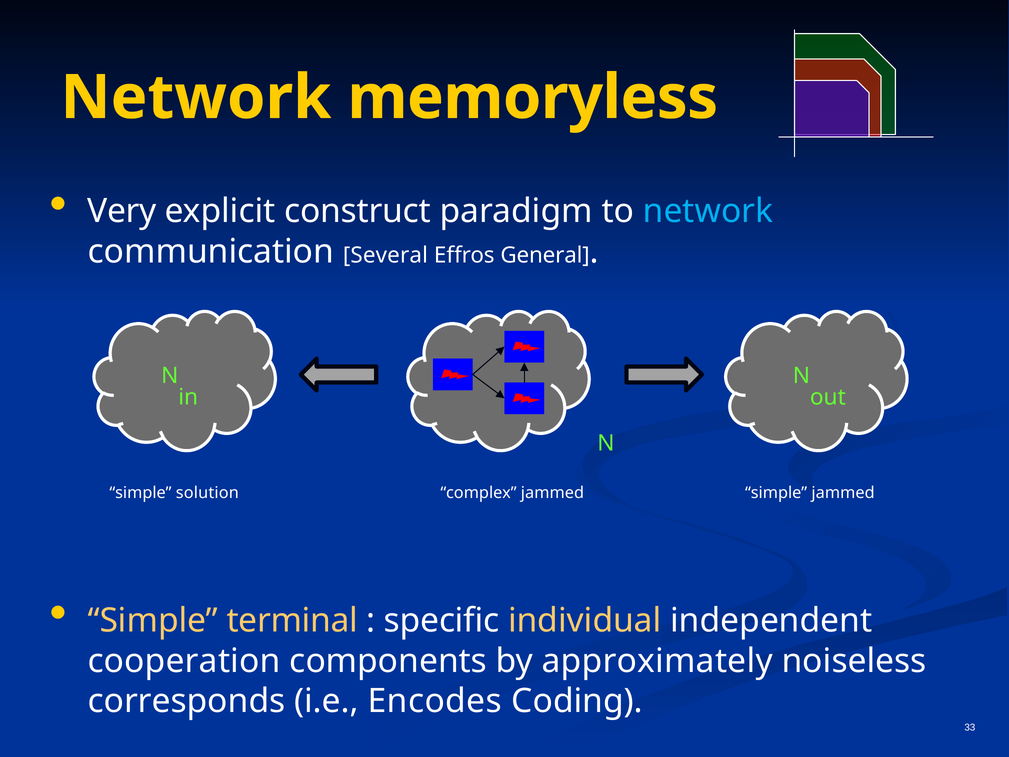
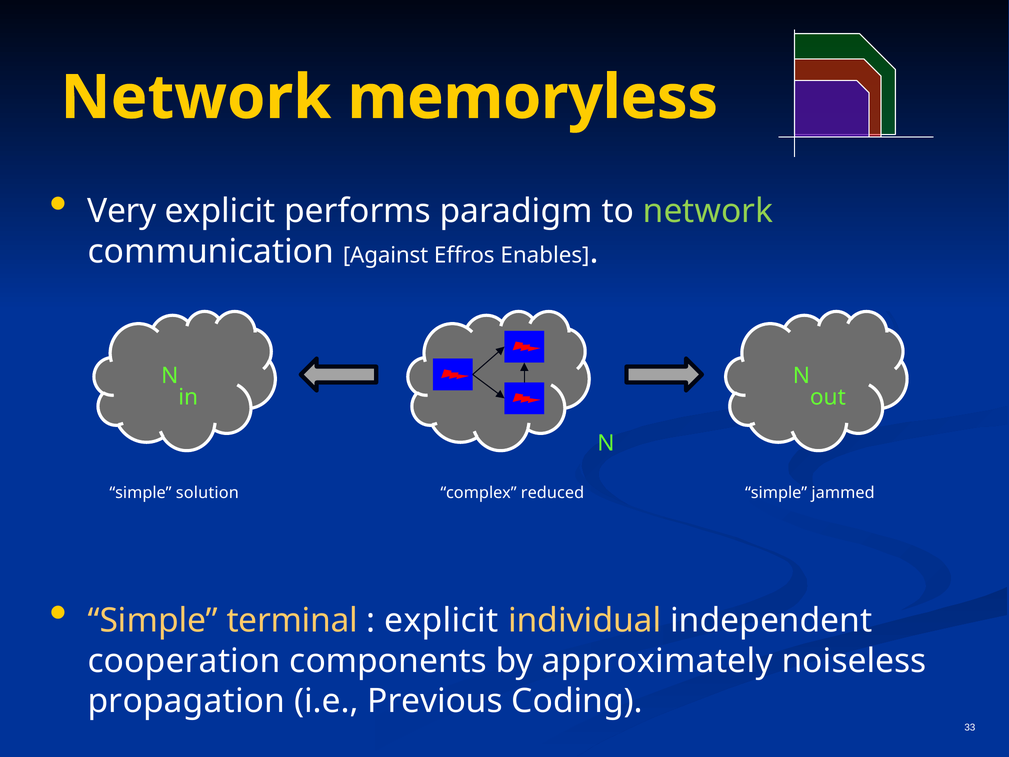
construct: construct -> performs (358, 211)
network colour: light blue -> light green (708, 211)
Several: Several -> Against (386, 255)
General: General -> Enables (545, 255)
complex jammed: jammed -> reduced (552, 493)
specific: specific -> explicit (441, 620)
corresponds: corresponds -> propagation (186, 701)
Encodes: Encodes -> Previous (435, 701)
